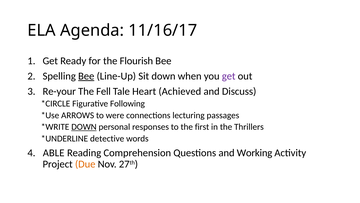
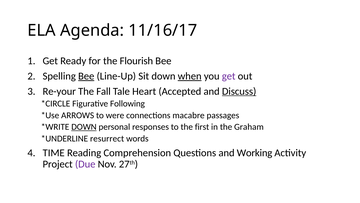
when underline: none -> present (190, 76)
Fell: Fell -> Fall (104, 91)
Achieved: Achieved -> Accepted (180, 91)
Discuss underline: none -> present (239, 91)
lecturing: lecturing -> macabre (189, 115)
Thrillers: Thrillers -> Graham (249, 127)
detective: detective -> resurrect (107, 138)
ABLE: ABLE -> TIME (54, 152)
Due colour: orange -> purple (85, 164)
